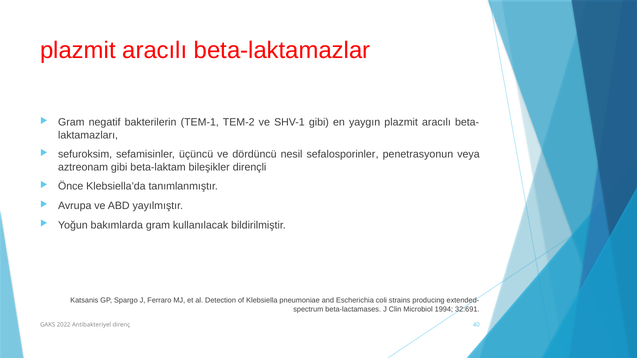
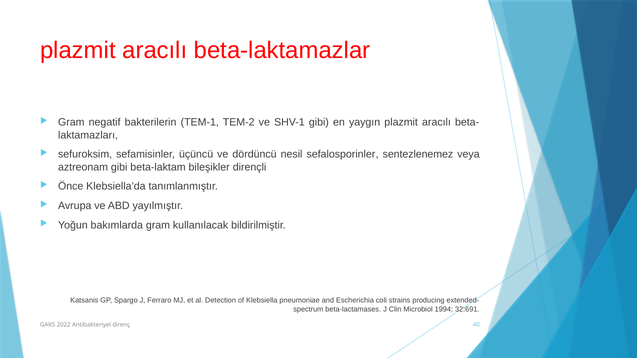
penetrasyonun: penetrasyonun -> sentezlenemez (418, 154)
